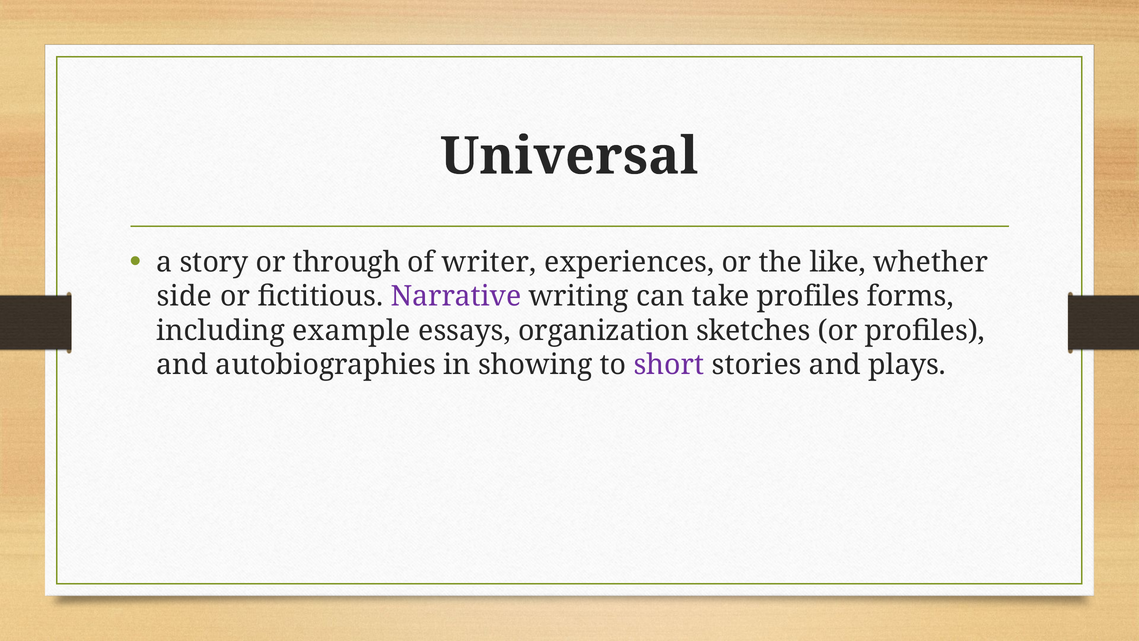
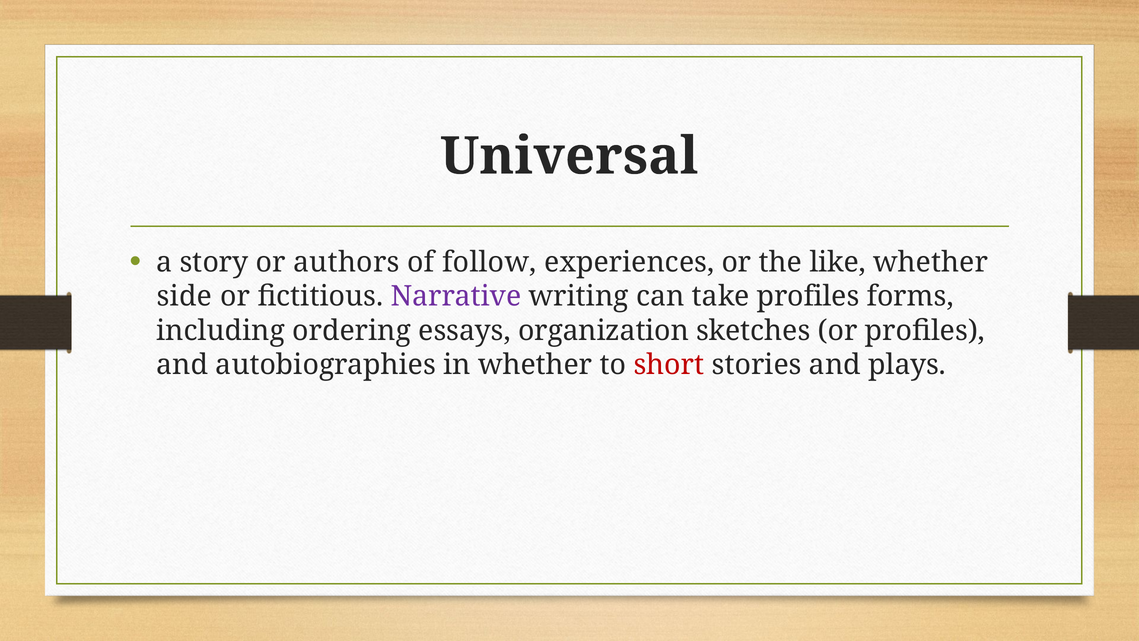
through: through -> authors (346, 262)
writer: writer -> follow (489, 262)
example: example -> ordering (352, 331)
in showing: showing -> whether (535, 365)
short colour: purple -> red (669, 365)
